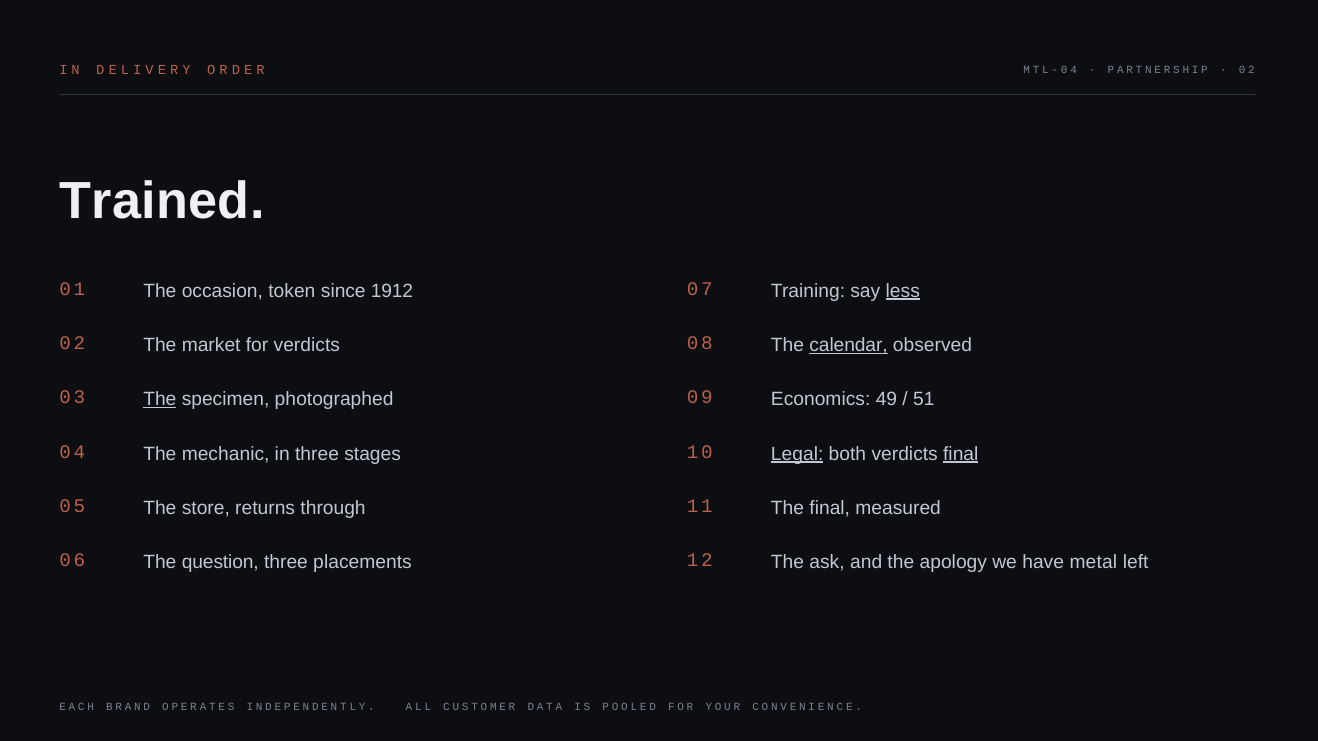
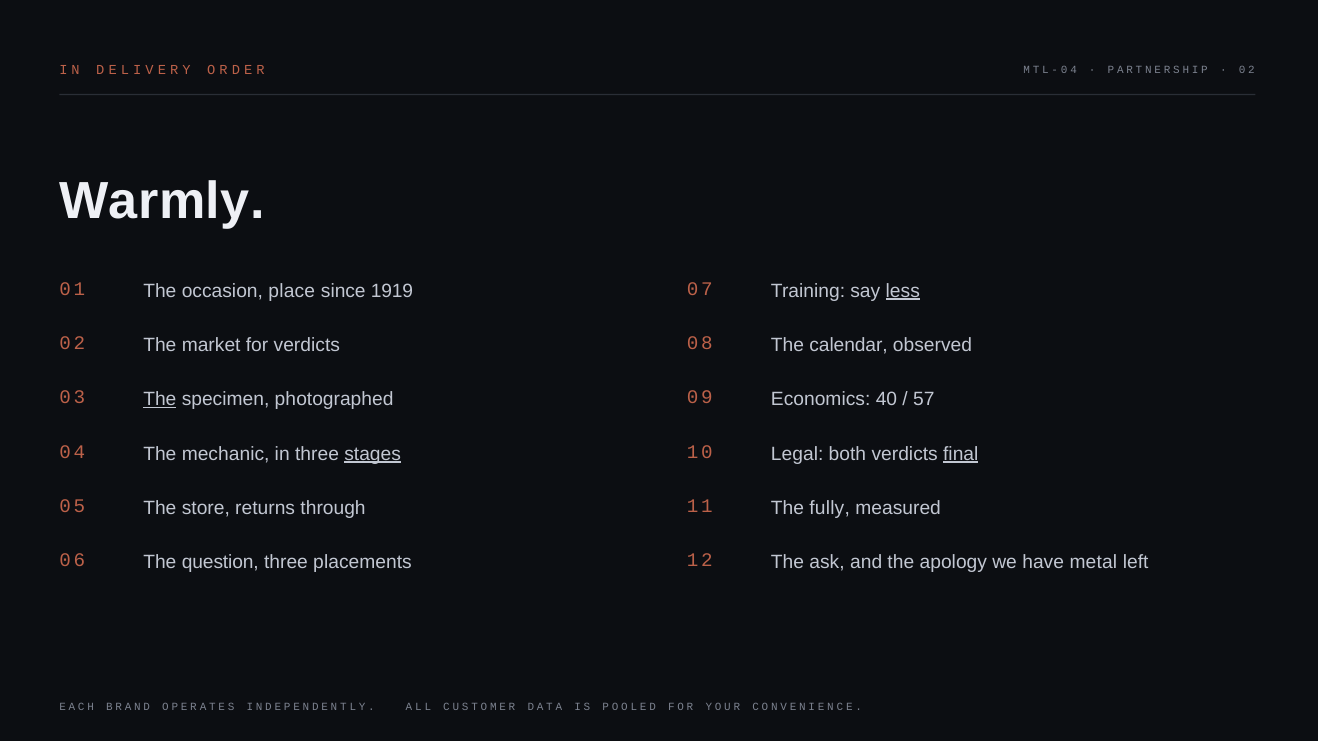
Trained: Trained -> Warmly (162, 201)
token: token -> place (292, 291)
1912: 1912 -> 1919 (392, 291)
calendar underline: present -> none (849, 345)
49: 49 -> 40 (886, 400)
51: 51 -> 57 (924, 400)
stages underline: none -> present (373, 454)
Legal underline: present -> none (797, 454)
The final: final -> fully (830, 508)
